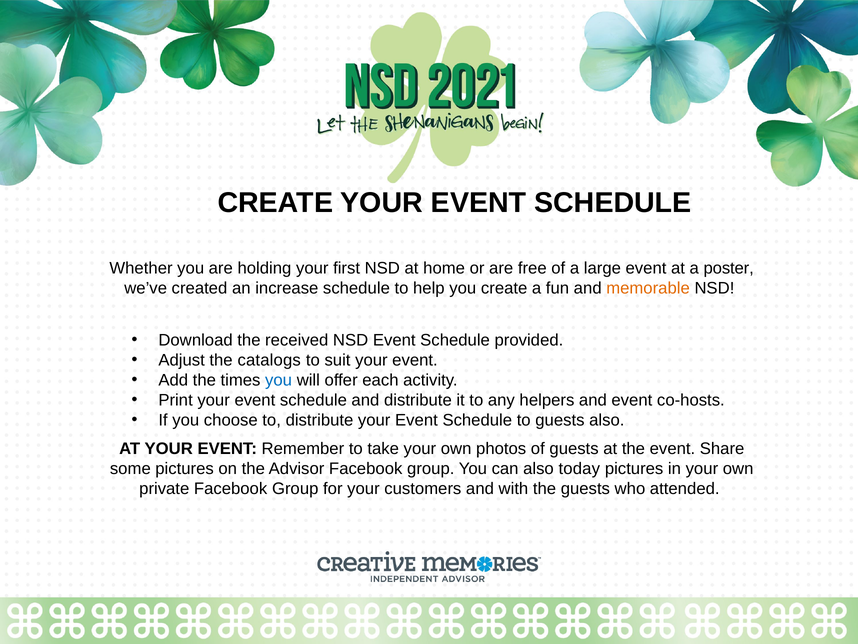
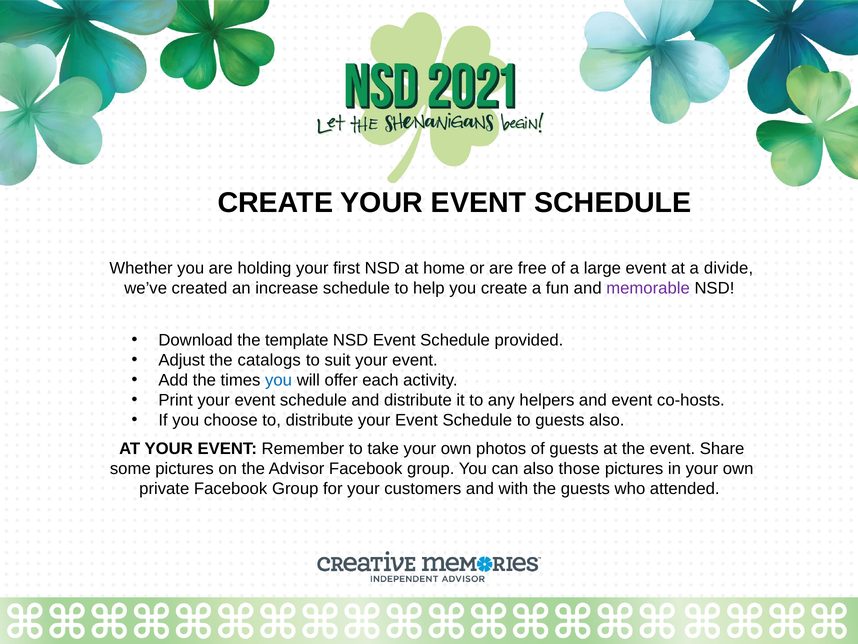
poster: poster -> divide (729, 268)
memorable colour: orange -> purple (648, 288)
received: received -> template (297, 340)
today: today -> those (579, 469)
